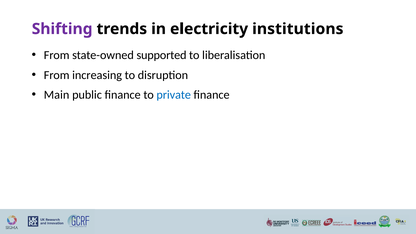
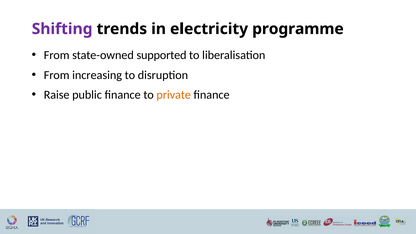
institutions: institutions -> programme (298, 29)
Main: Main -> Raise (57, 95)
private colour: blue -> orange (174, 95)
